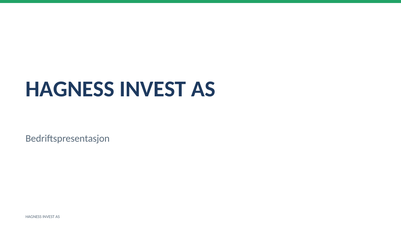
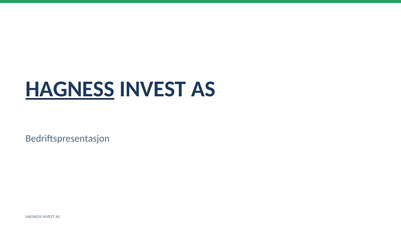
HAGNESS underline: none -> present (70, 89)
